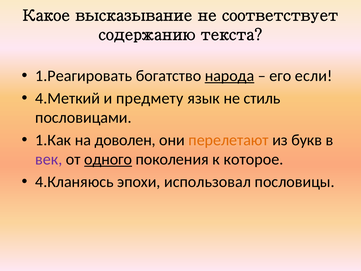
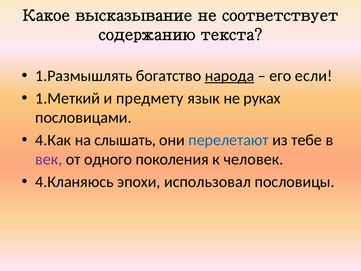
1.Реагировать: 1.Реагировать -> 1.Размышлять (84, 76)
4.Меткий: 4.Меткий -> 1.Меткий (68, 98)
стиль: стиль -> руках (262, 98)
1.Как: 1.Как -> 4.Как (53, 140)
доволен: доволен -> слышать (125, 140)
перелетают colour: orange -> blue (229, 140)
букв: букв -> тебе (307, 140)
одного underline: present -> none (108, 159)
которое: которое -> человек (253, 159)
